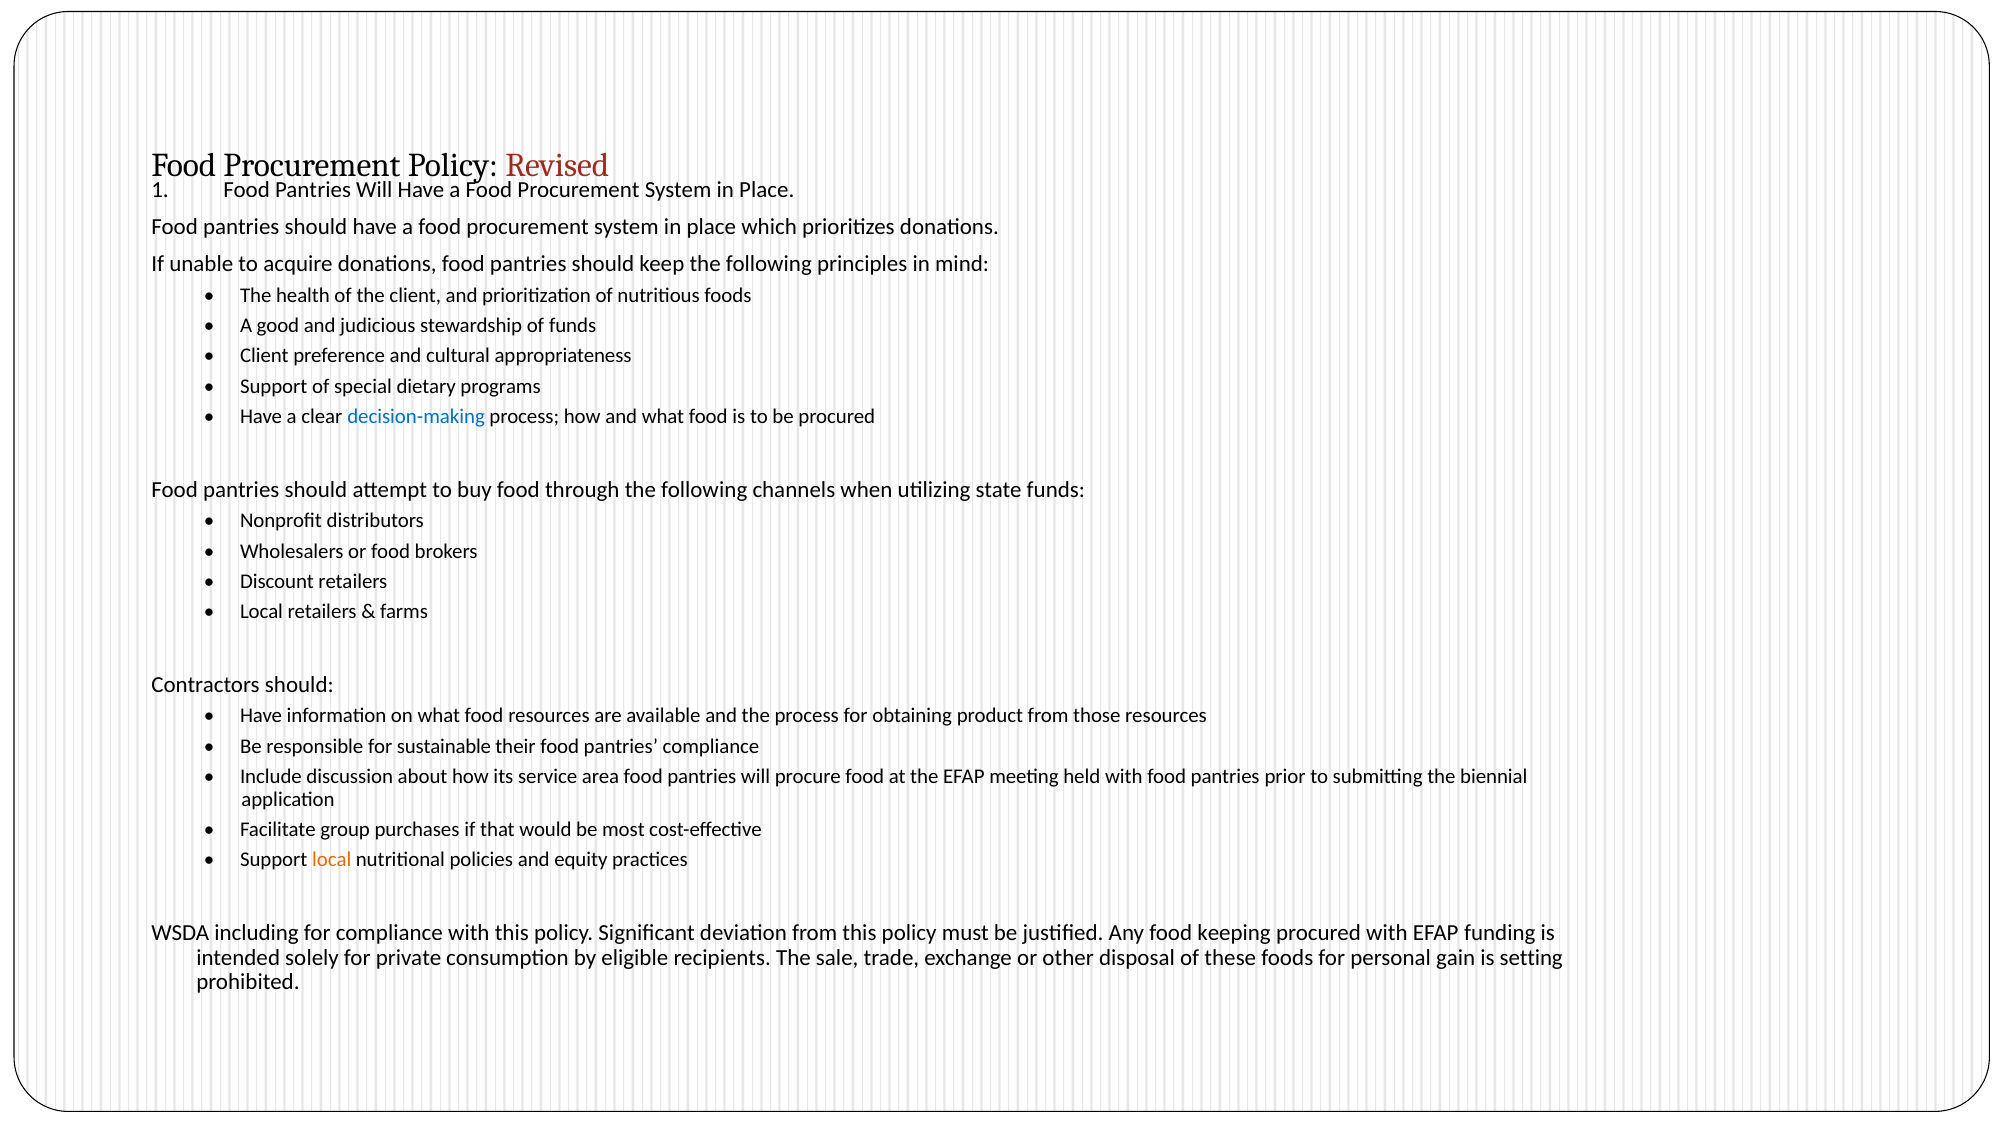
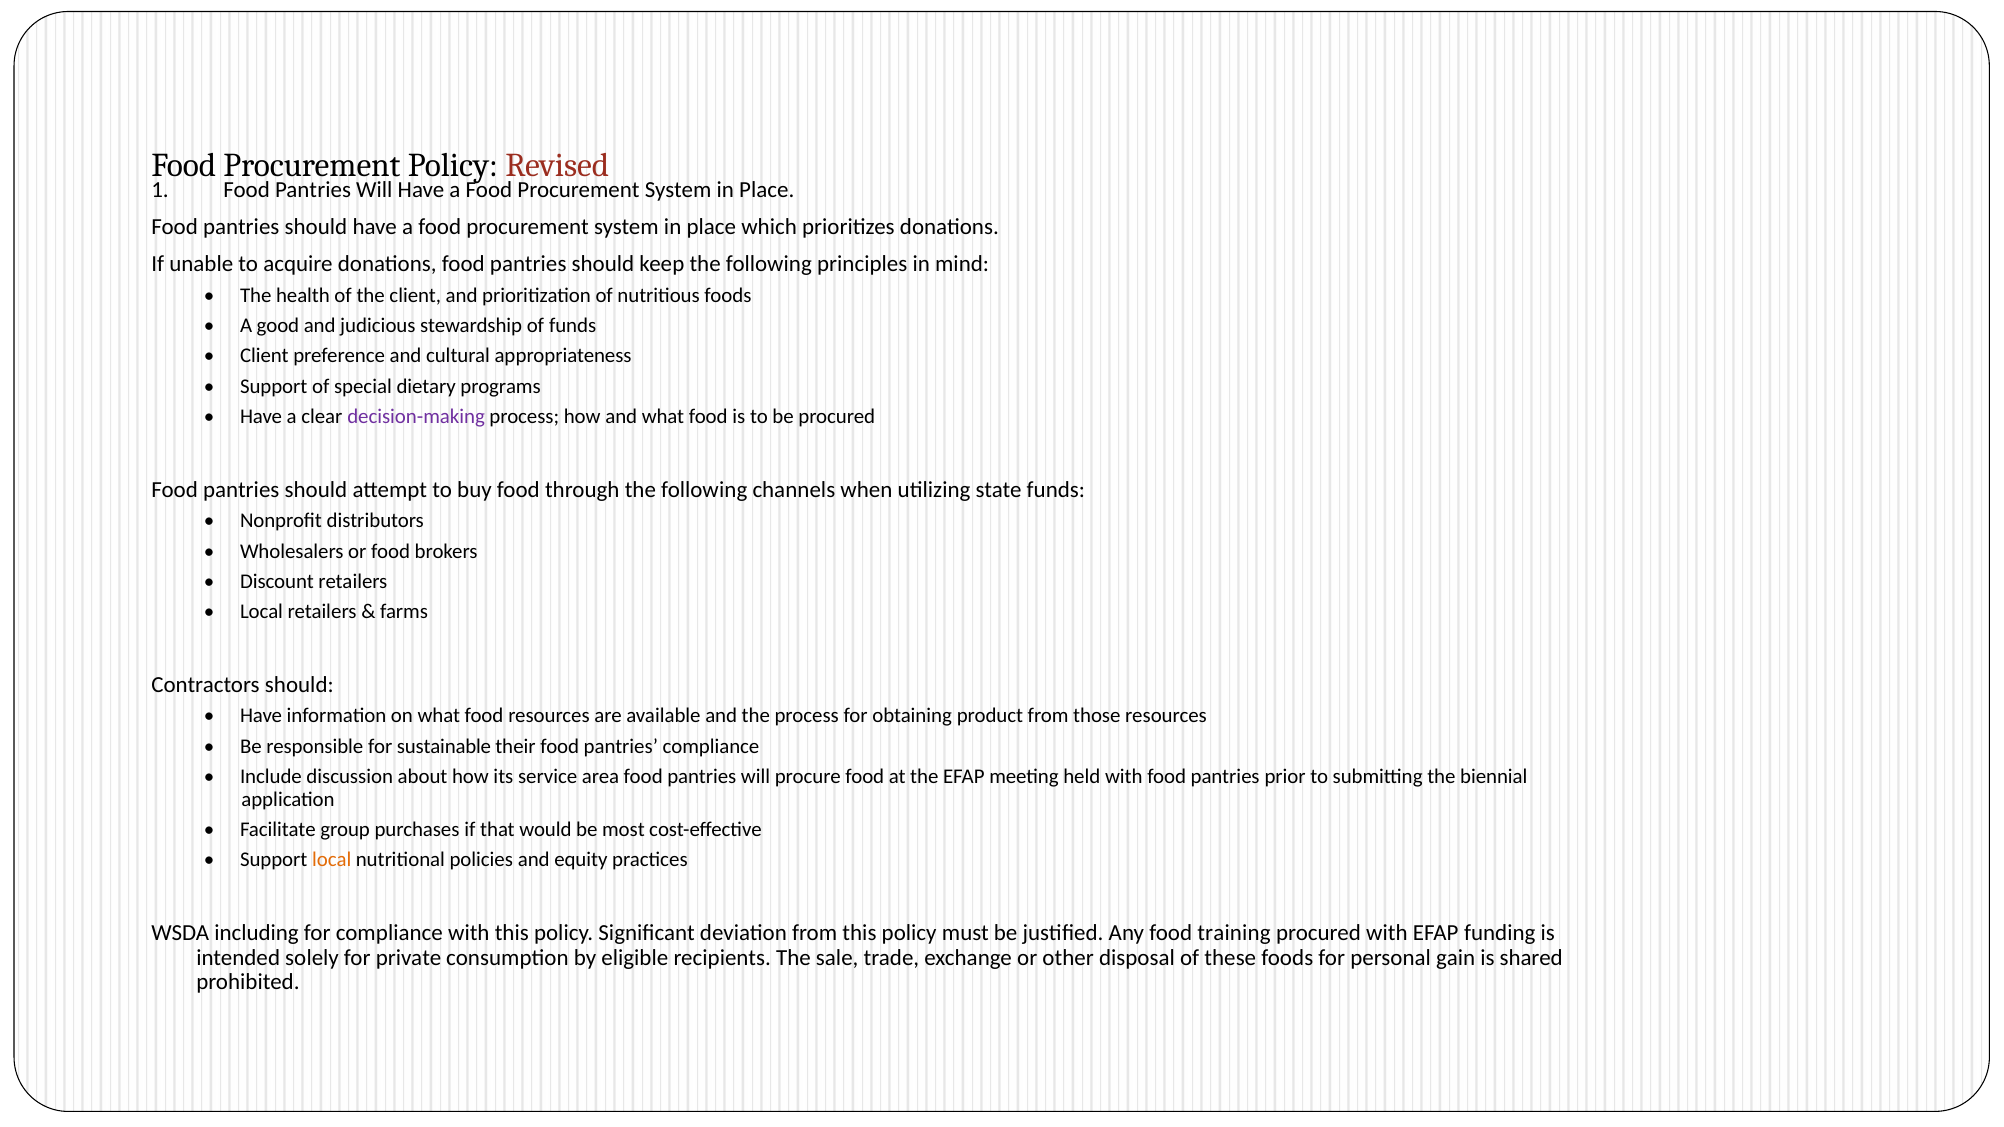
decision-making colour: blue -> purple (416, 417)
keeping: keeping -> training (1234, 933)
setting: setting -> shared (1531, 958)
